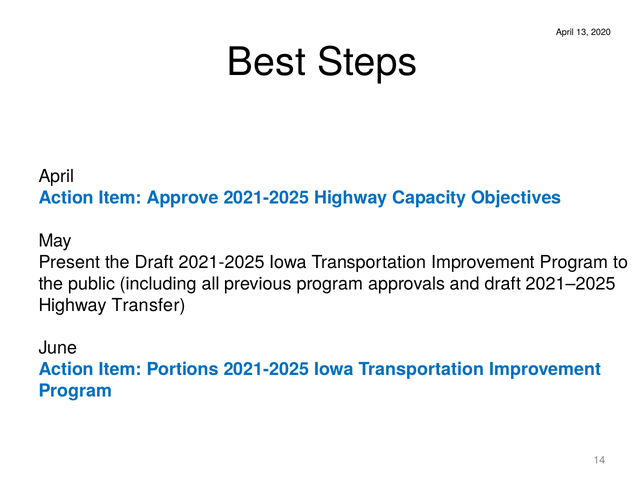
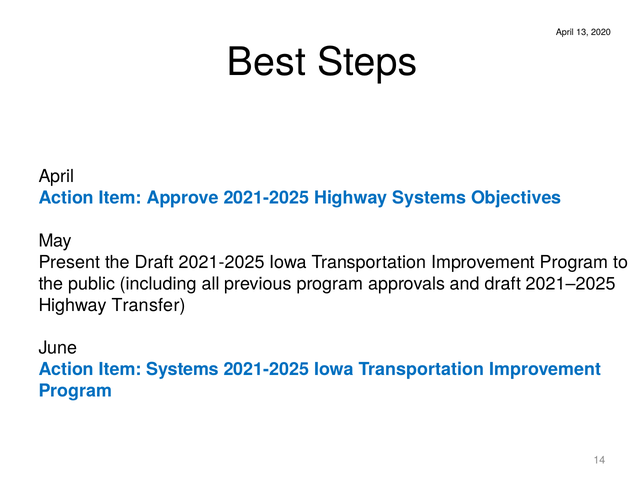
Highway Capacity: Capacity -> Systems (429, 198)
Item Portions: Portions -> Systems (183, 370)
